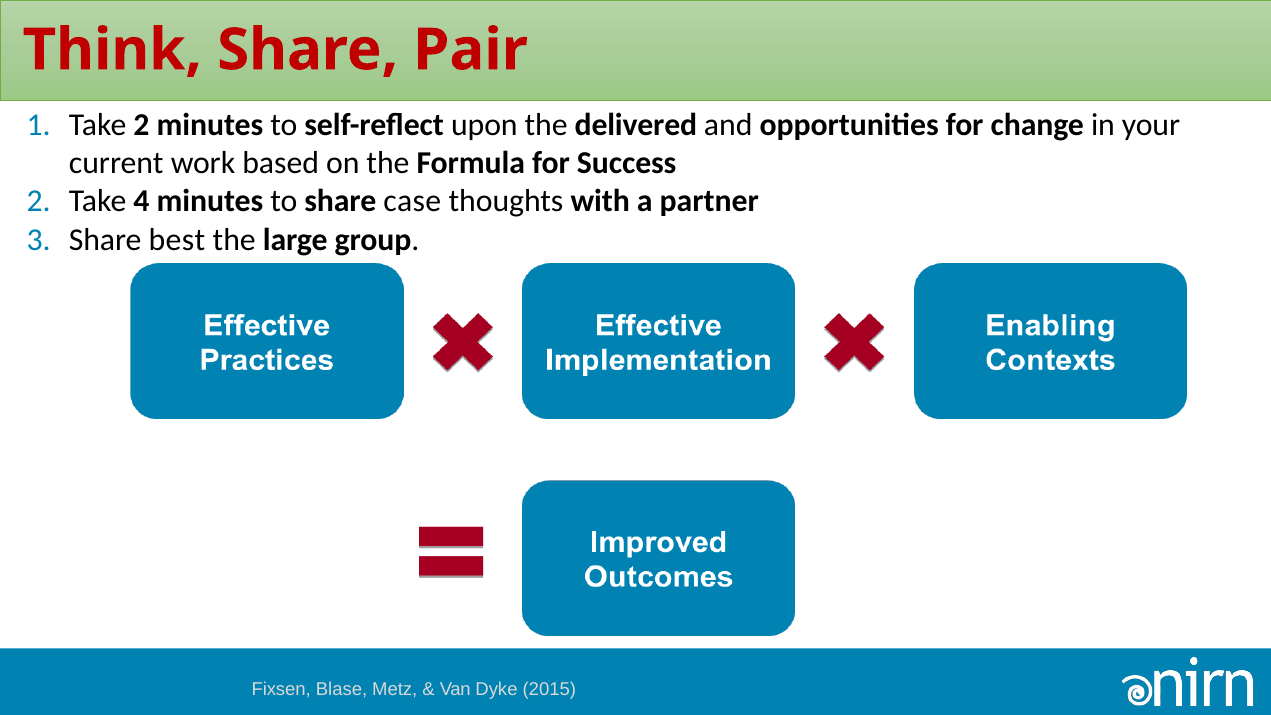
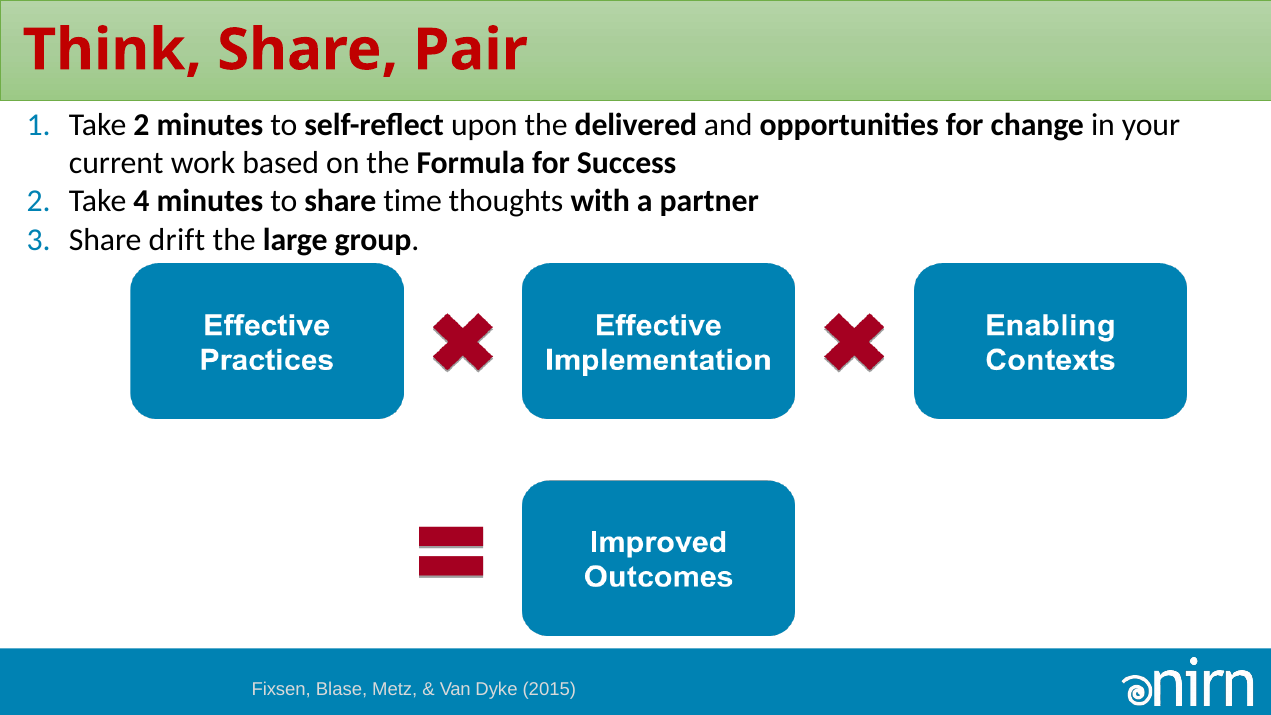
case: case -> time (413, 201)
best: best -> drift (177, 240)
